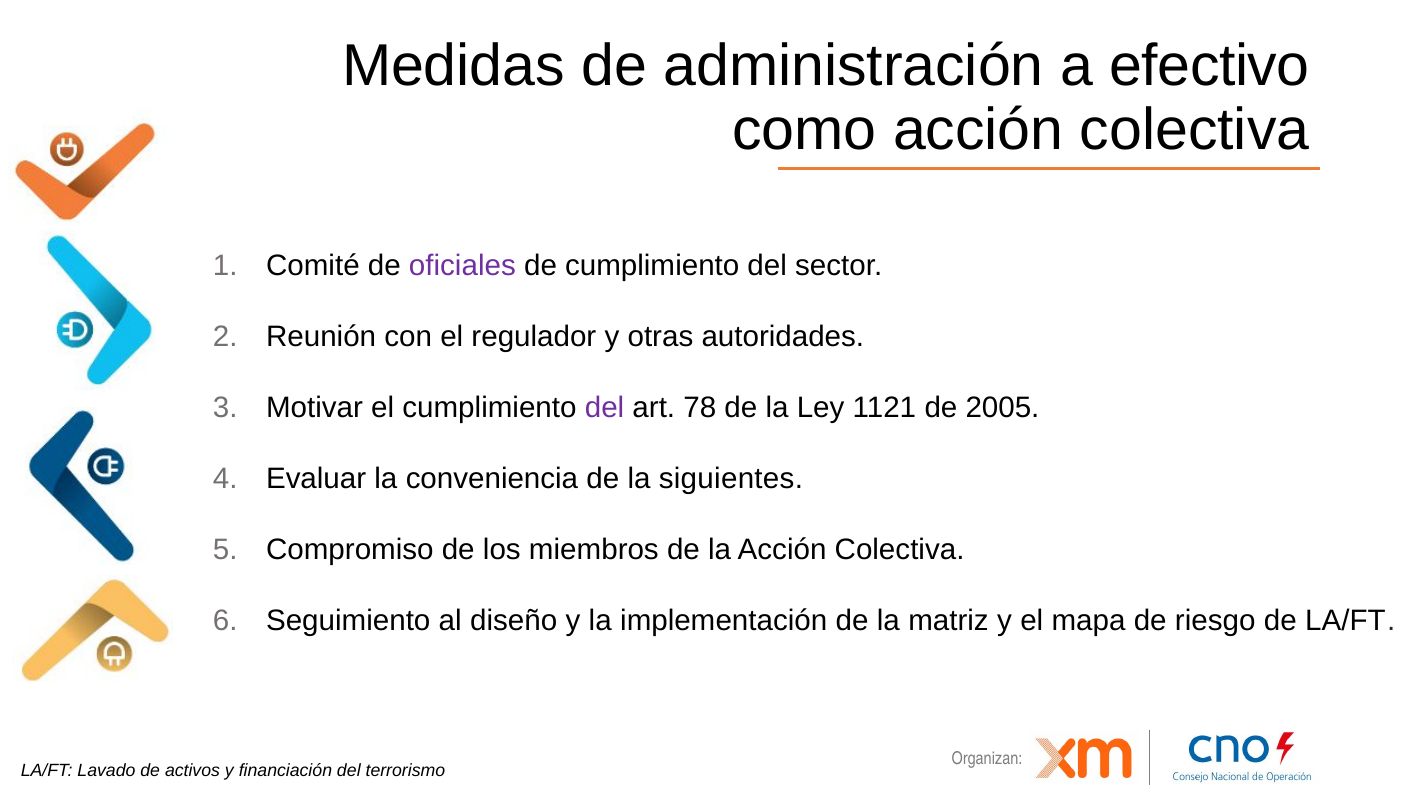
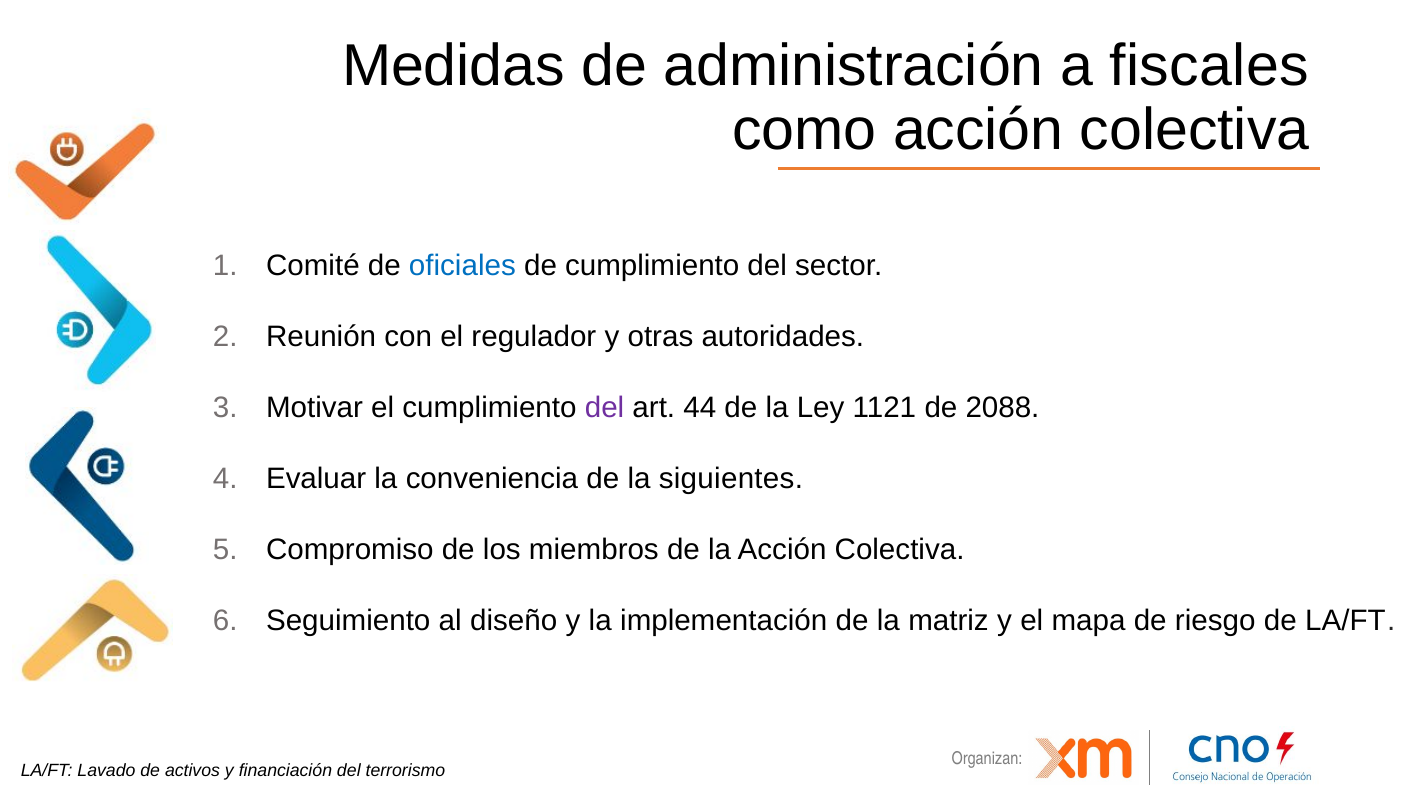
efectivo: efectivo -> fiscales (1209, 67)
oficiales colour: purple -> blue (462, 266)
78: 78 -> 44 (700, 408)
2005: 2005 -> 2088 (1003, 408)
